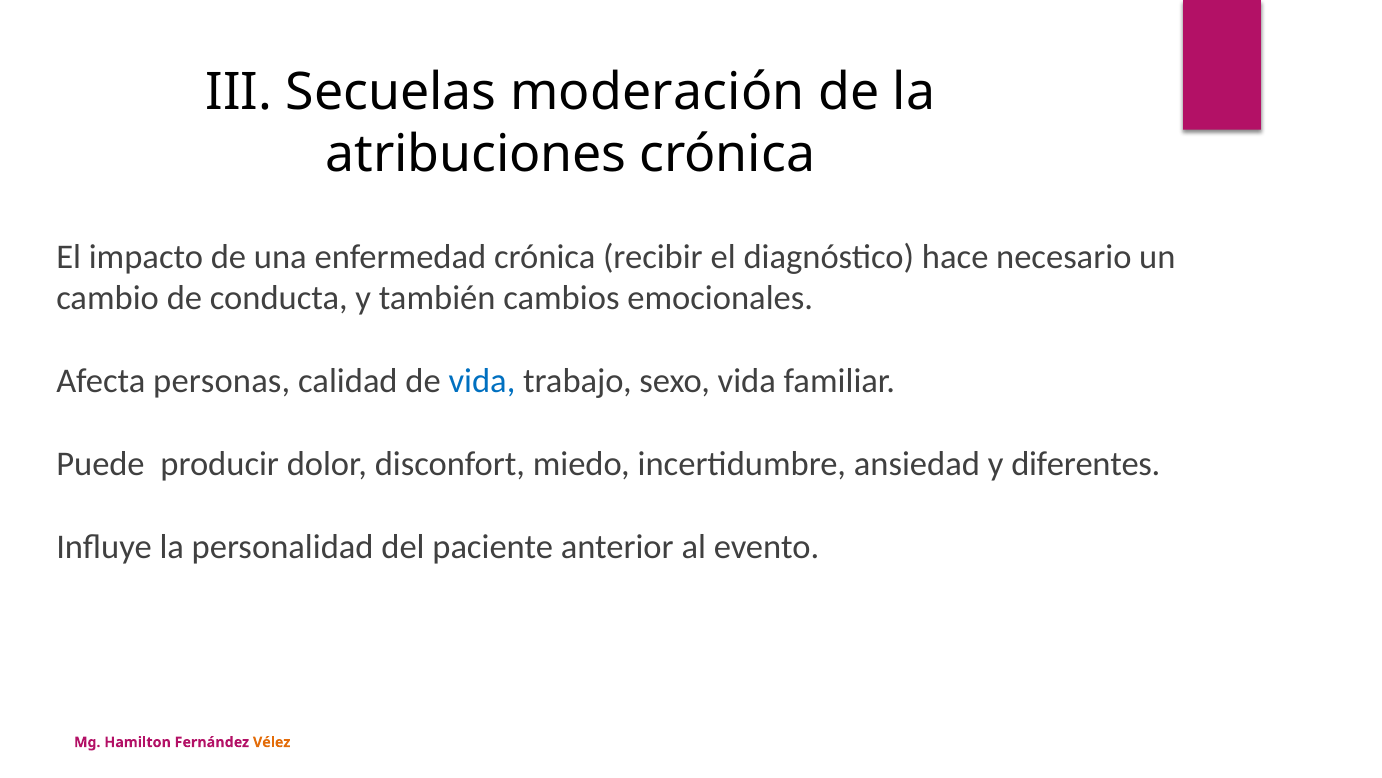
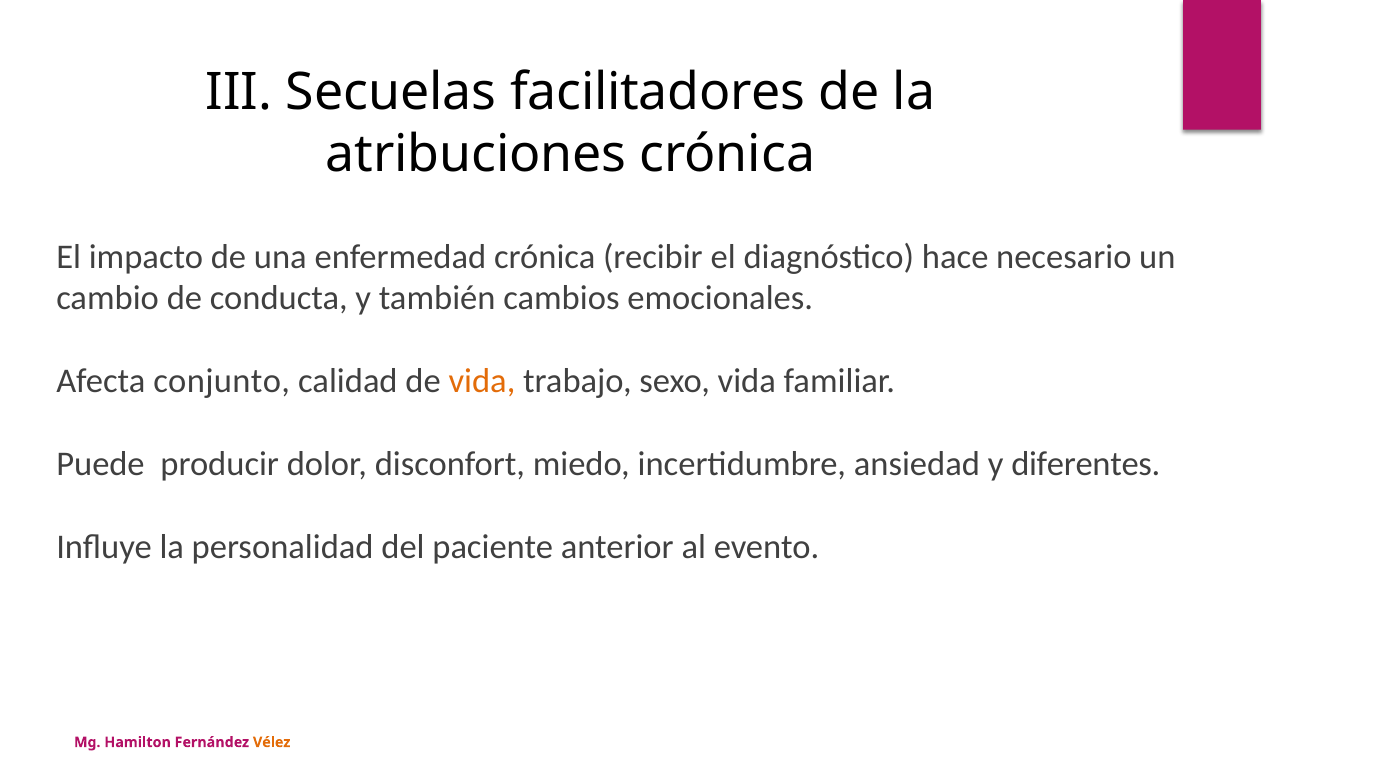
moderación: moderación -> facilitadores (658, 92)
personas: personas -> conjunto (222, 381)
vida colour: blue -> orange (482, 381)
